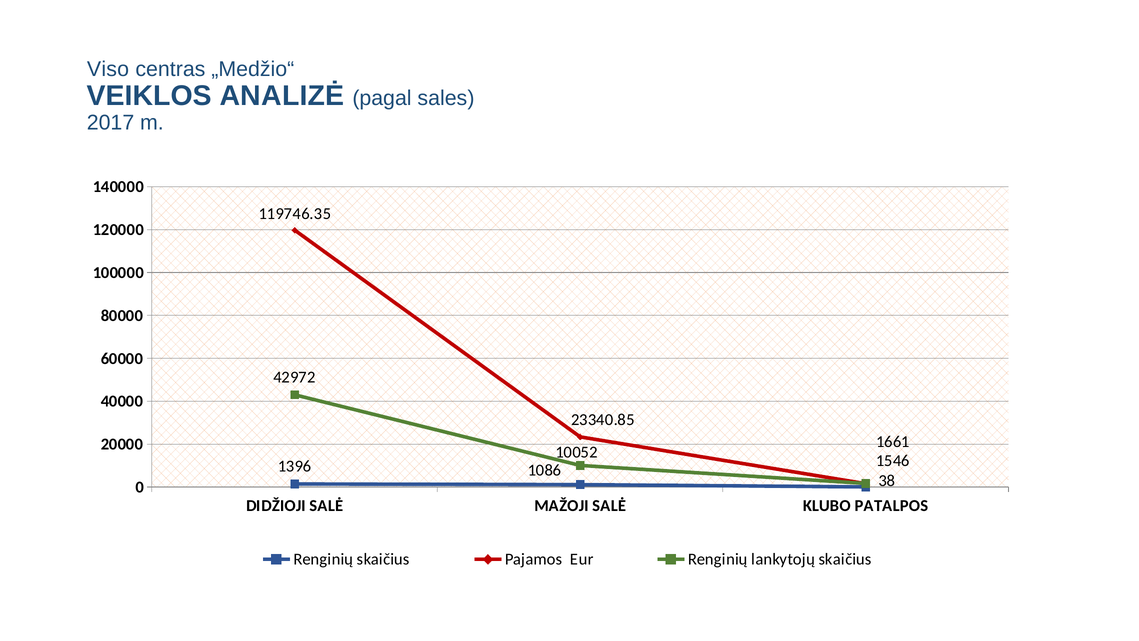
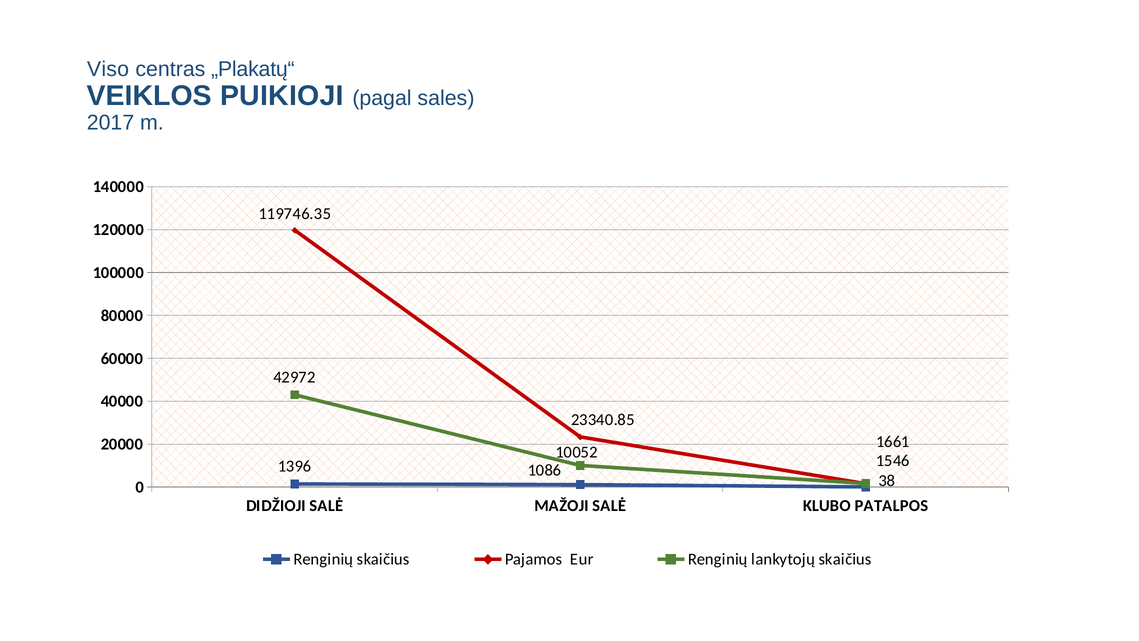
„Medžio“: „Medžio“ -> „Plakatų“ (253, 69)
ANALIZĖ: ANALIZĖ -> PUIKIOJI (282, 96)
